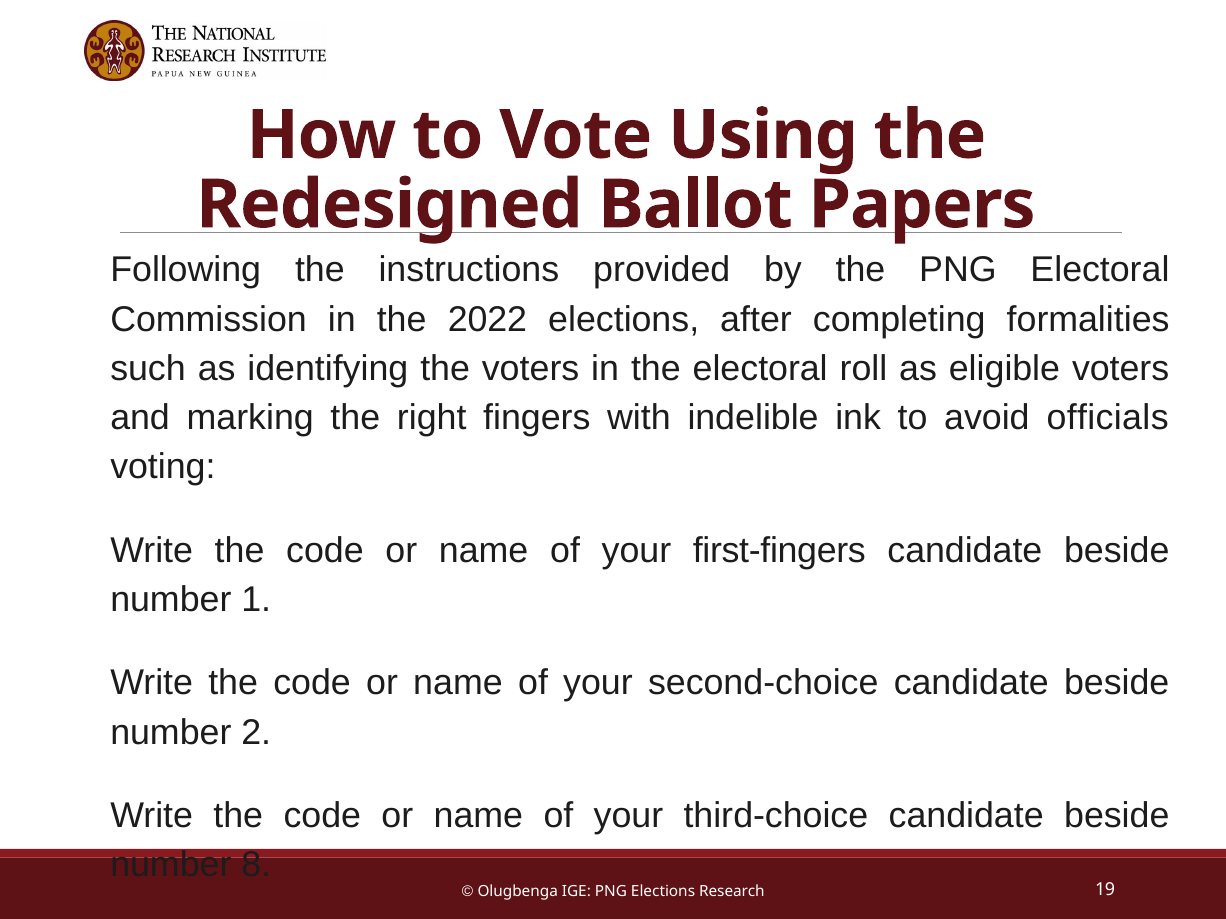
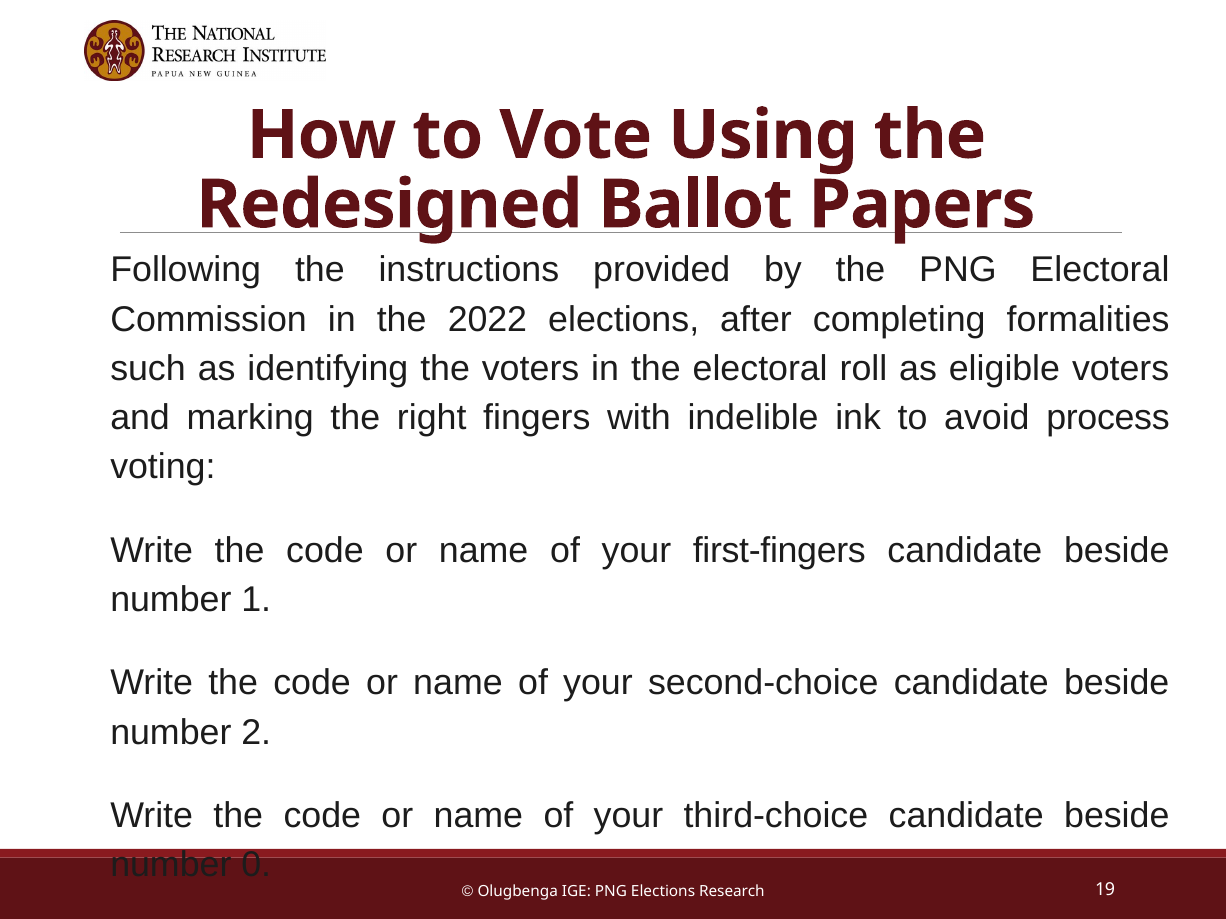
officials: officials -> process (1108, 418)
8: 8 -> 0 (256, 866)
